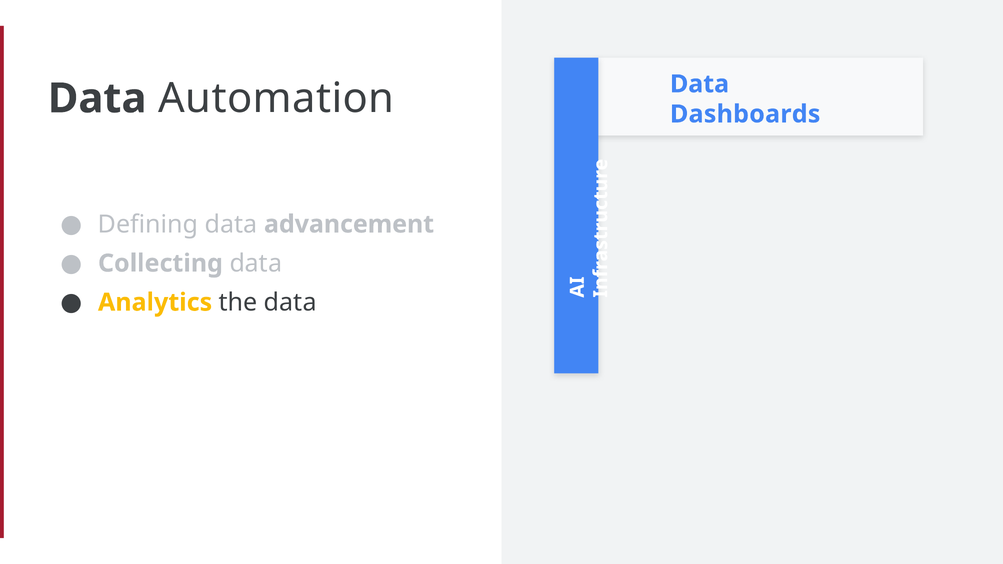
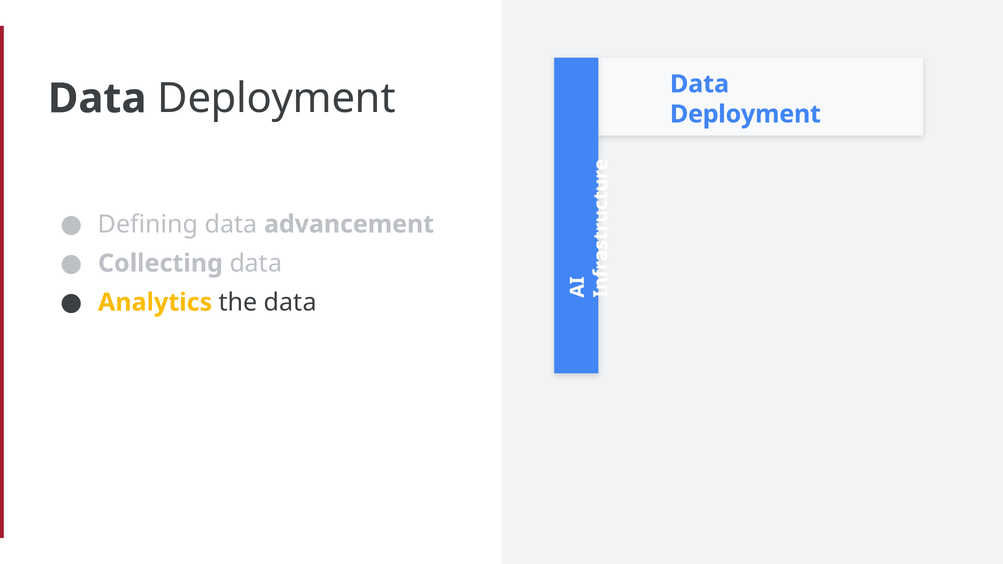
Automation: Automation -> Deployment (277, 99)
Dashboards: Dashboards -> Deployment (745, 114)
